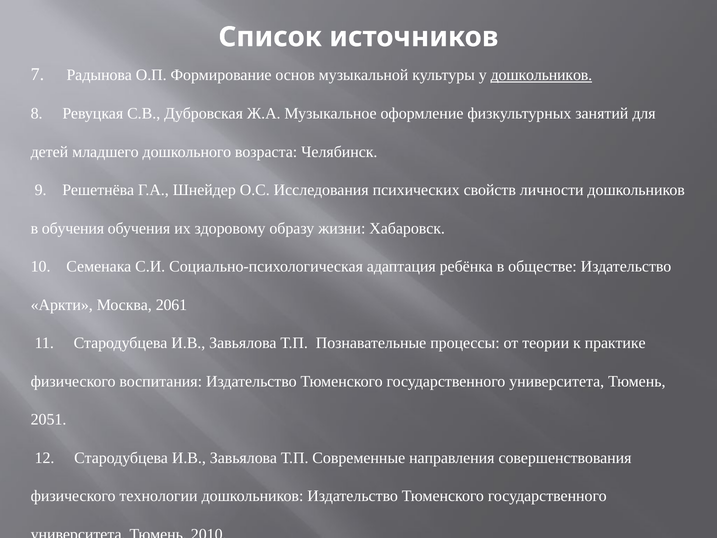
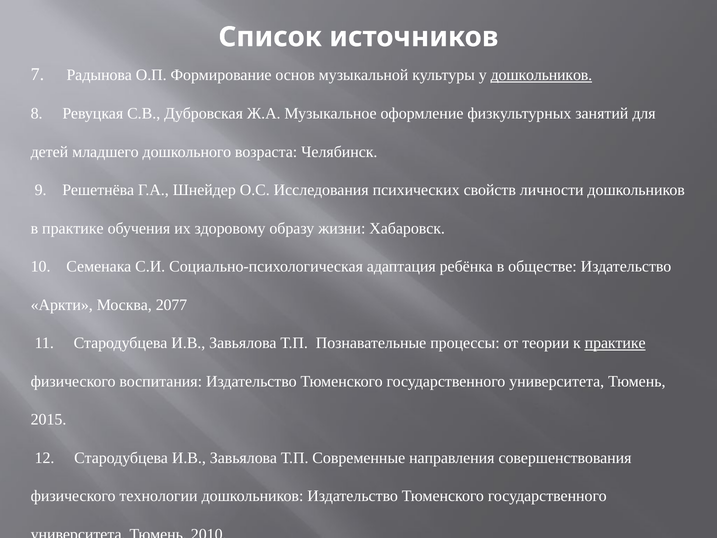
в обучения: обучения -> практике (73, 228)
2061: 2061 -> 2077 (171, 305)
практике underline: none -> present (615, 343)
2051: 2051 -> 2015 (49, 419)
